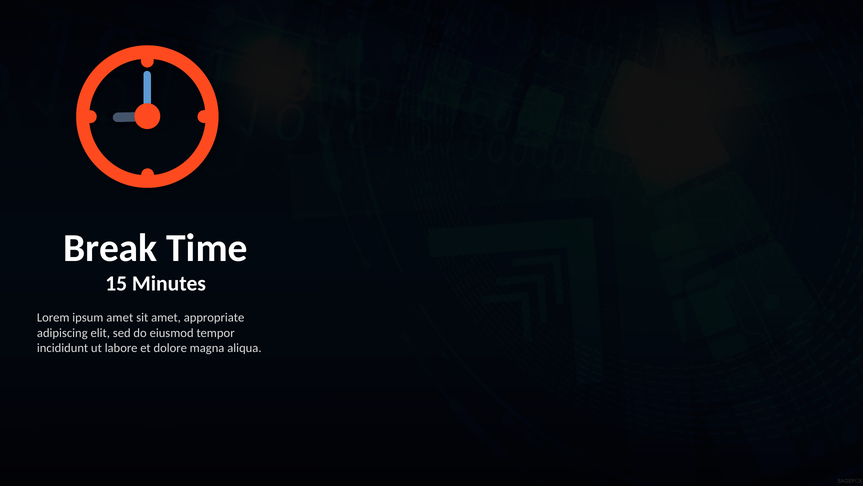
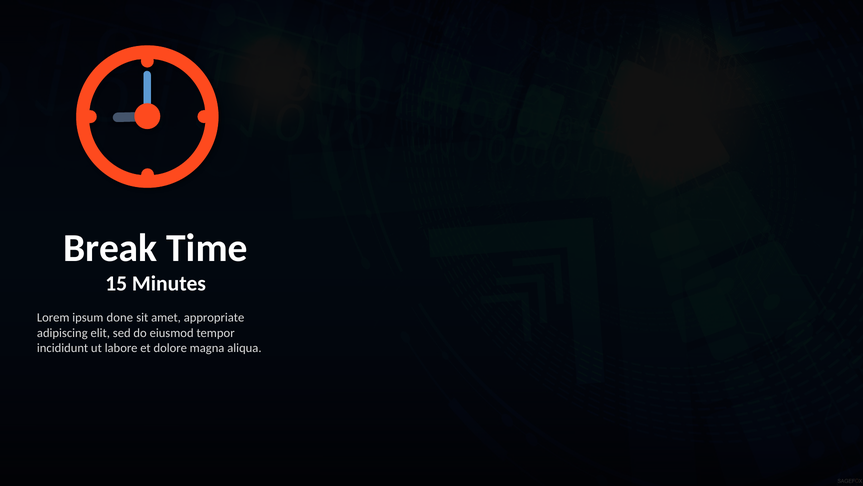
ipsum amet: amet -> done (120, 317)
